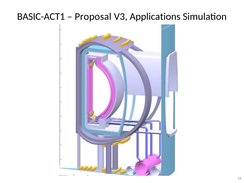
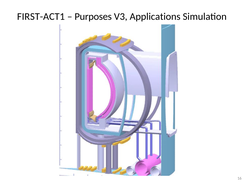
BASIC-ACT1: BASIC-ACT1 -> FIRST-ACT1 (41, 17)
Proposal: Proposal -> Purposes (93, 17)
